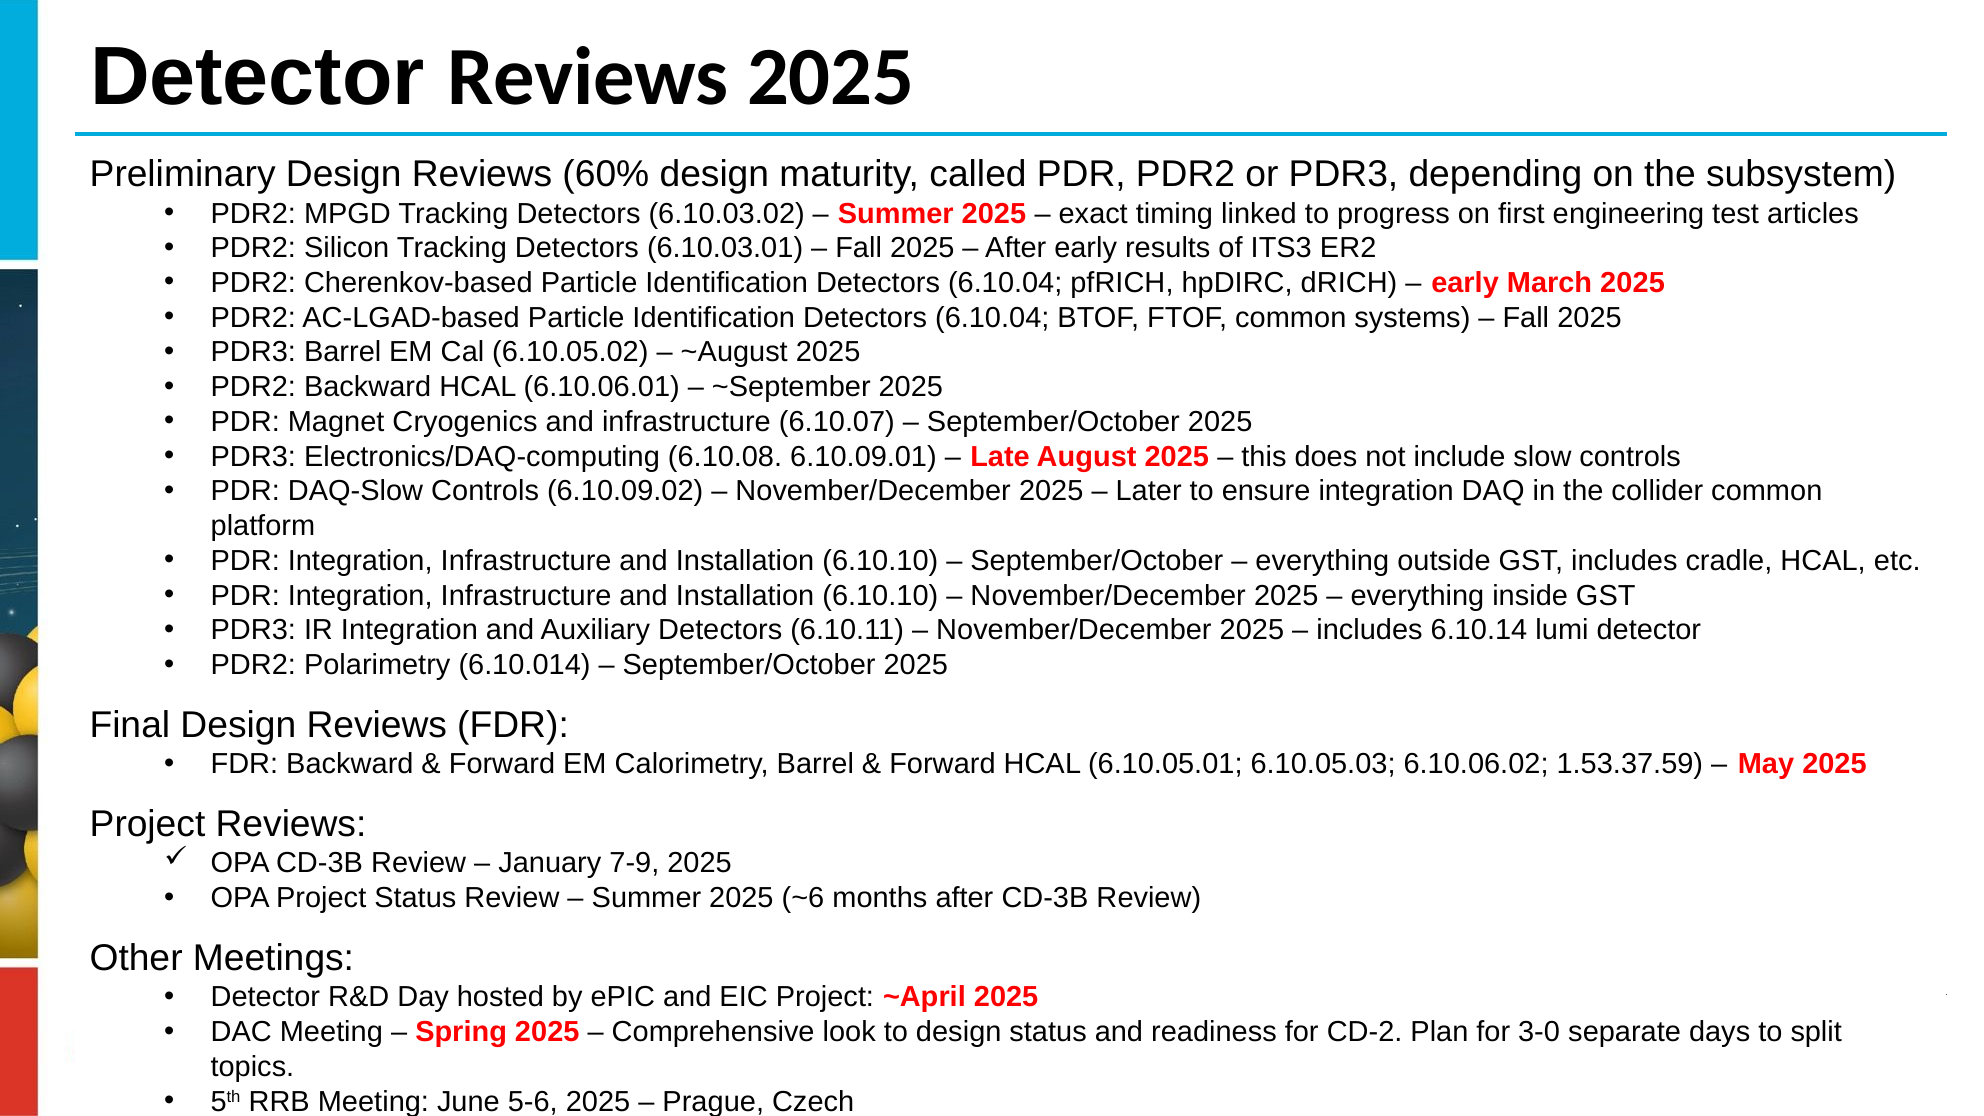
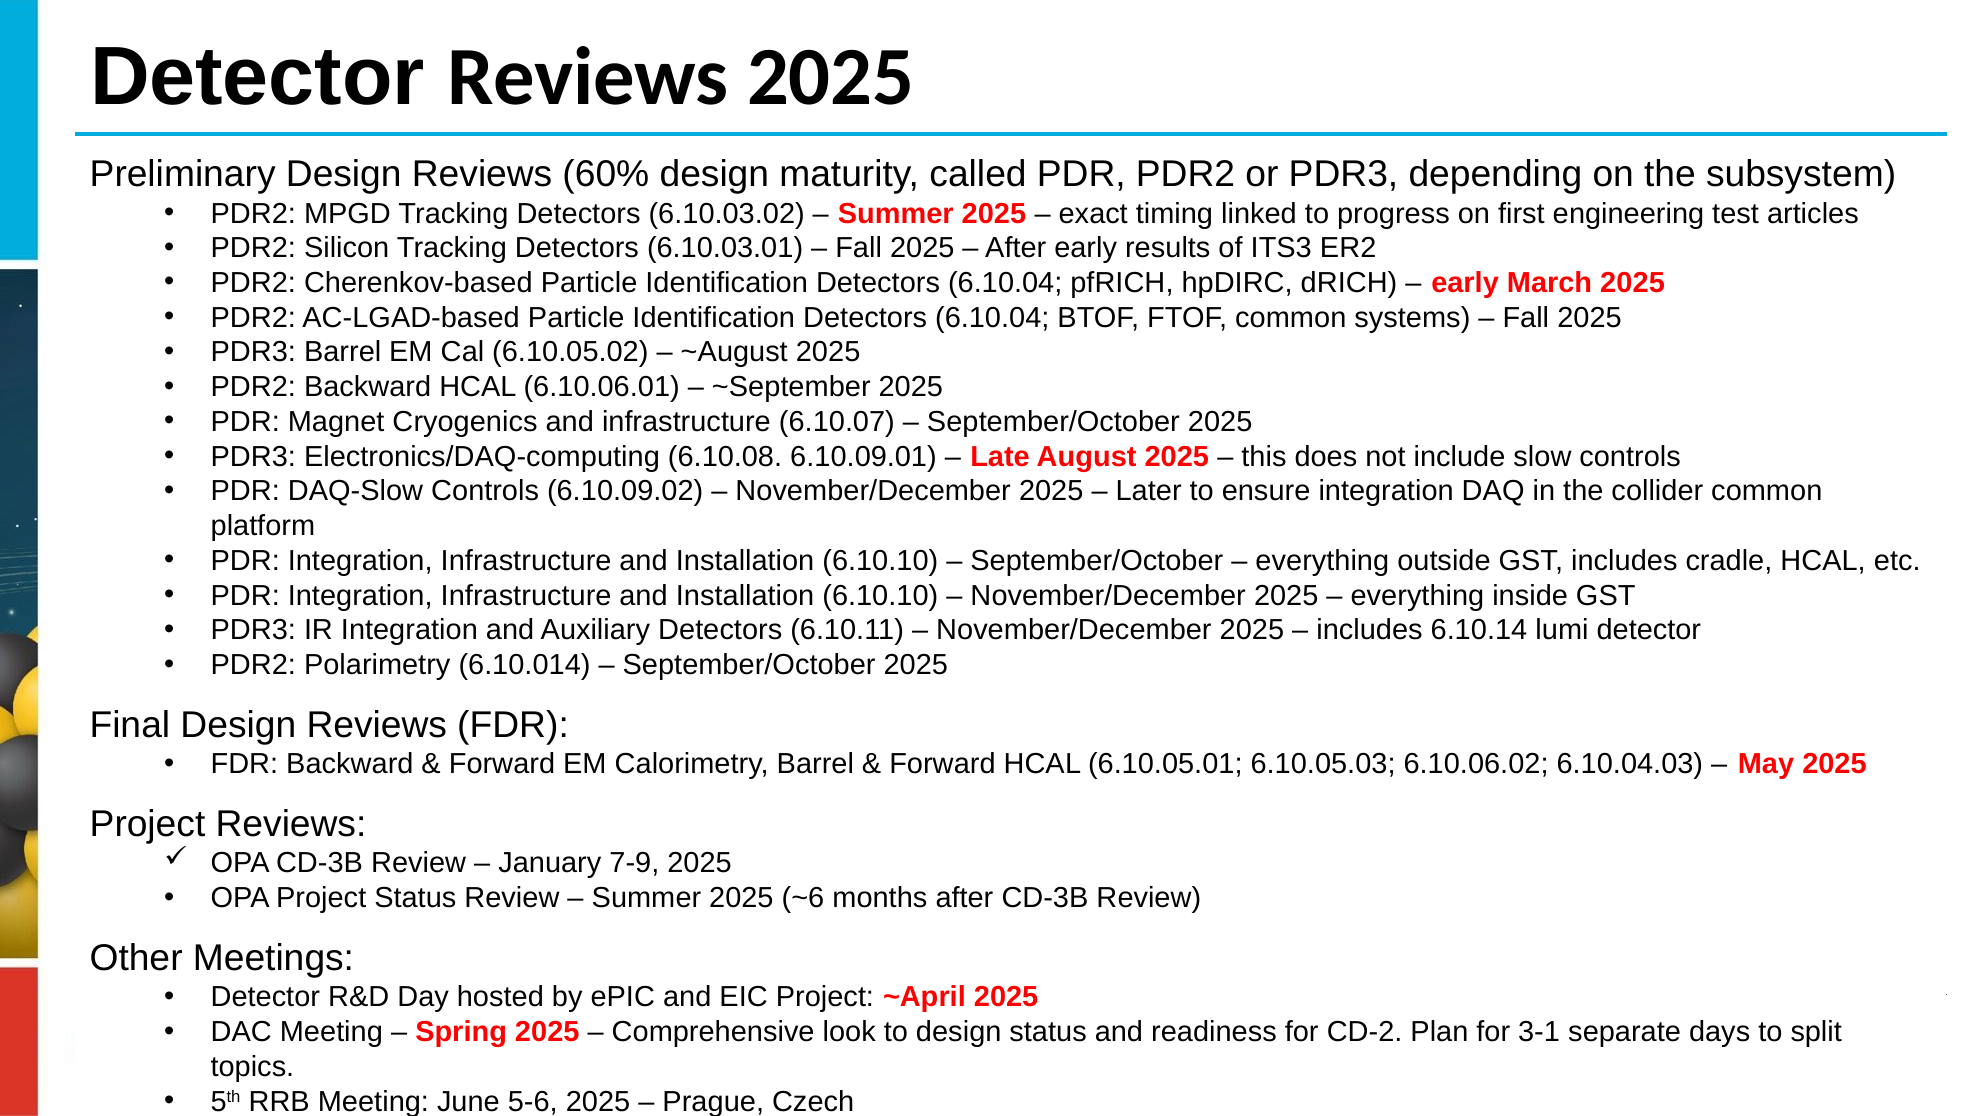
1.53.37.59: 1.53.37.59 -> 6.10.04.03 (1630, 764)
3-0: 3-0 -> 3-1 (1539, 1032)
